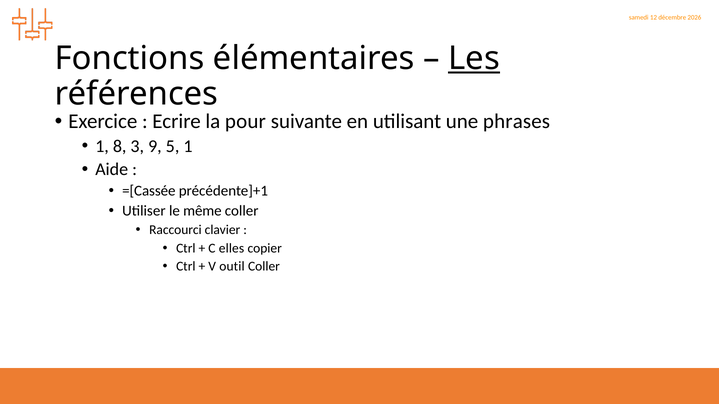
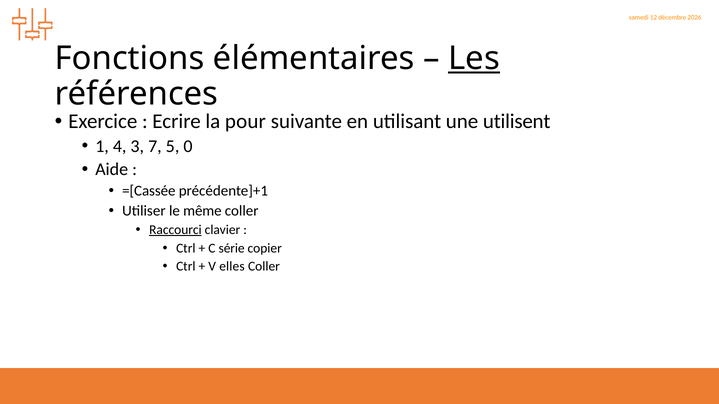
phrases: phrases -> utilisent (517, 122)
8: 8 -> 4 (120, 146)
9: 9 -> 7 (155, 146)
5 1: 1 -> 0 (188, 146)
Raccourci underline: none -> present (175, 230)
elles: elles -> série (232, 248)
outil: outil -> elles (232, 267)
